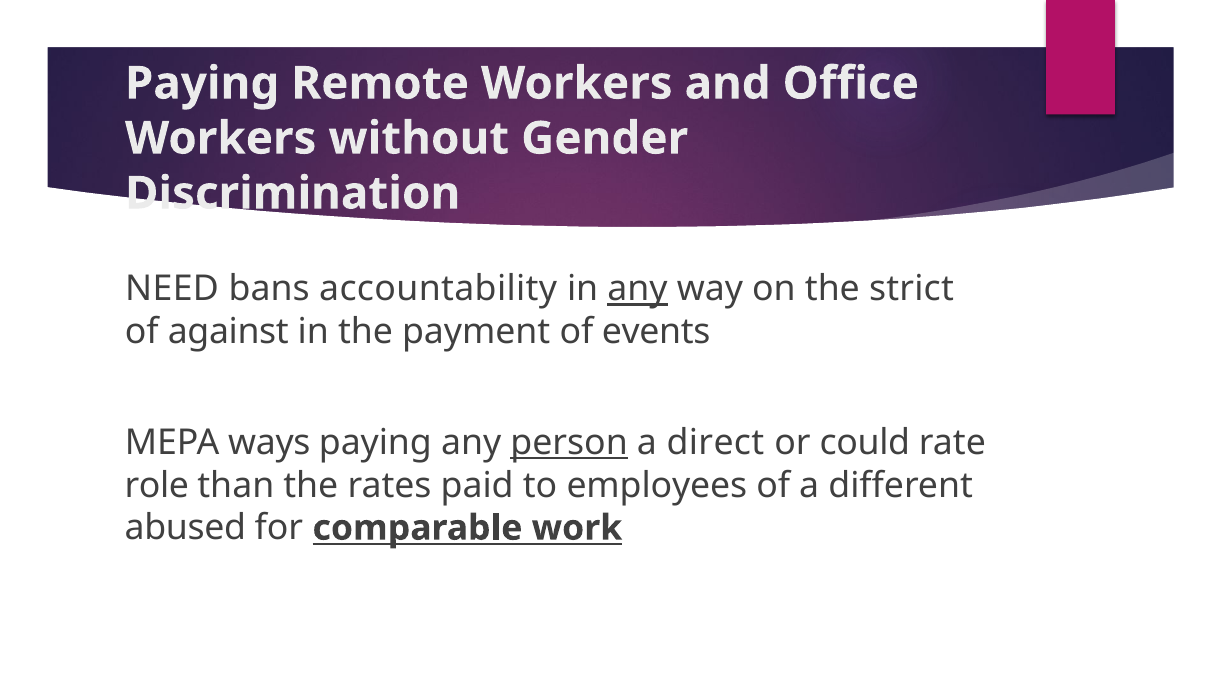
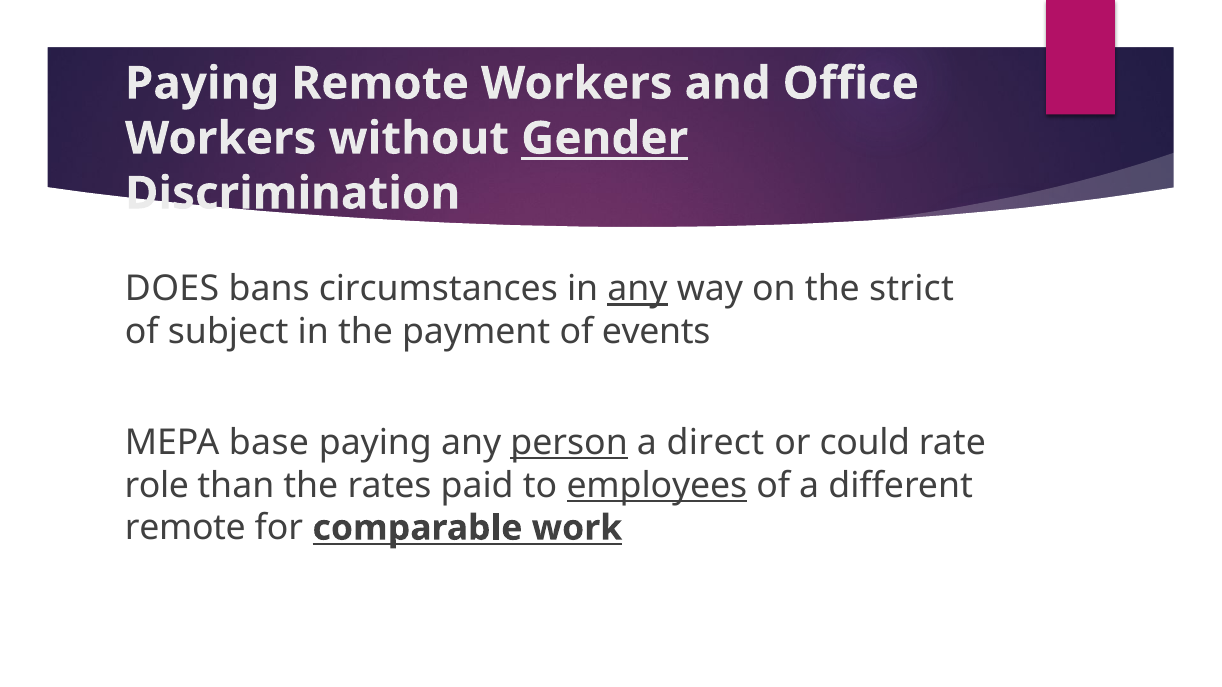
Gender underline: none -> present (605, 139)
NEED: NEED -> DOES (172, 289)
accountability: accountability -> circumstances (438, 289)
against: against -> subject (228, 332)
ways: ways -> base (269, 443)
employees underline: none -> present (657, 486)
abused: abused -> remote (185, 528)
